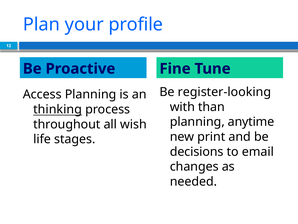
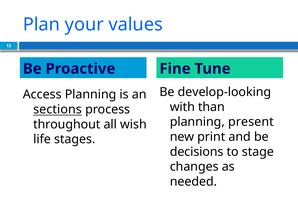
profile: profile -> values (136, 24)
register-looking: register-looking -> develop-looking (224, 92)
thinking: thinking -> sections (58, 109)
anytime: anytime -> present (251, 122)
email: email -> stage (258, 151)
